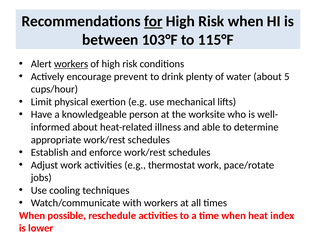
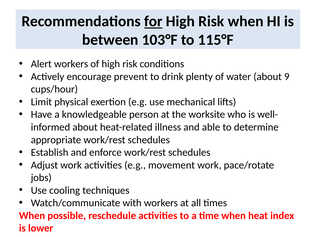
workers underline: present -> none (71, 64)
5: 5 -> 9 (287, 77)
thermostat: thermostat -> movement (172, 165)
